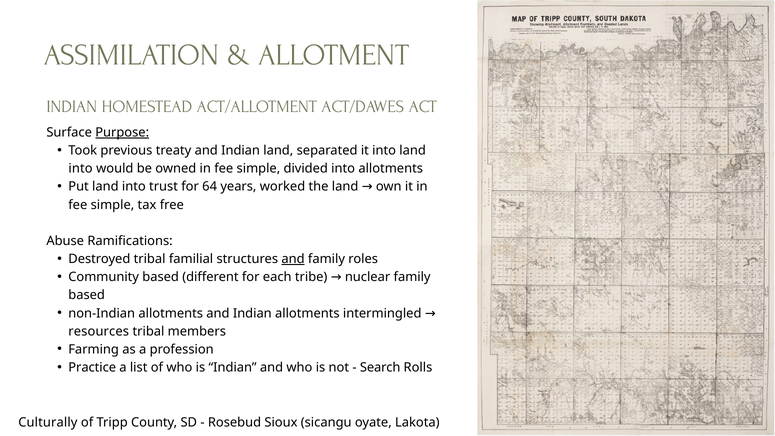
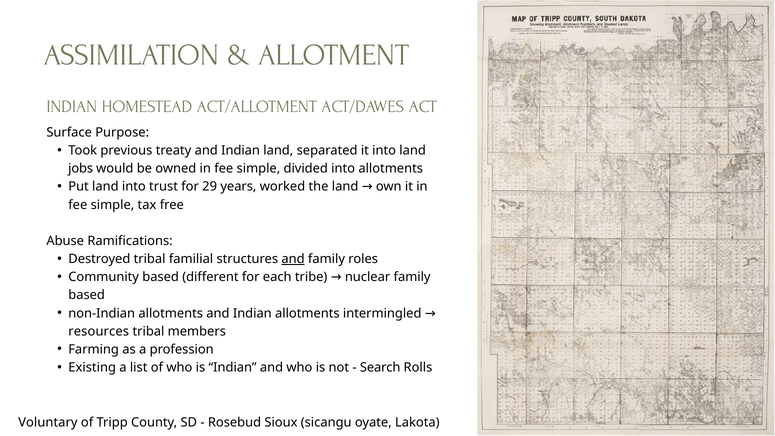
Purpose underline: present -> none (122, 132)
into: into -> jobs (81, 169)
64: 64 -> 29 (210, 187)
Practice: Practice -> Existing (92, 367)
Culturally: Culturally -> Voluntary (48, 422)
